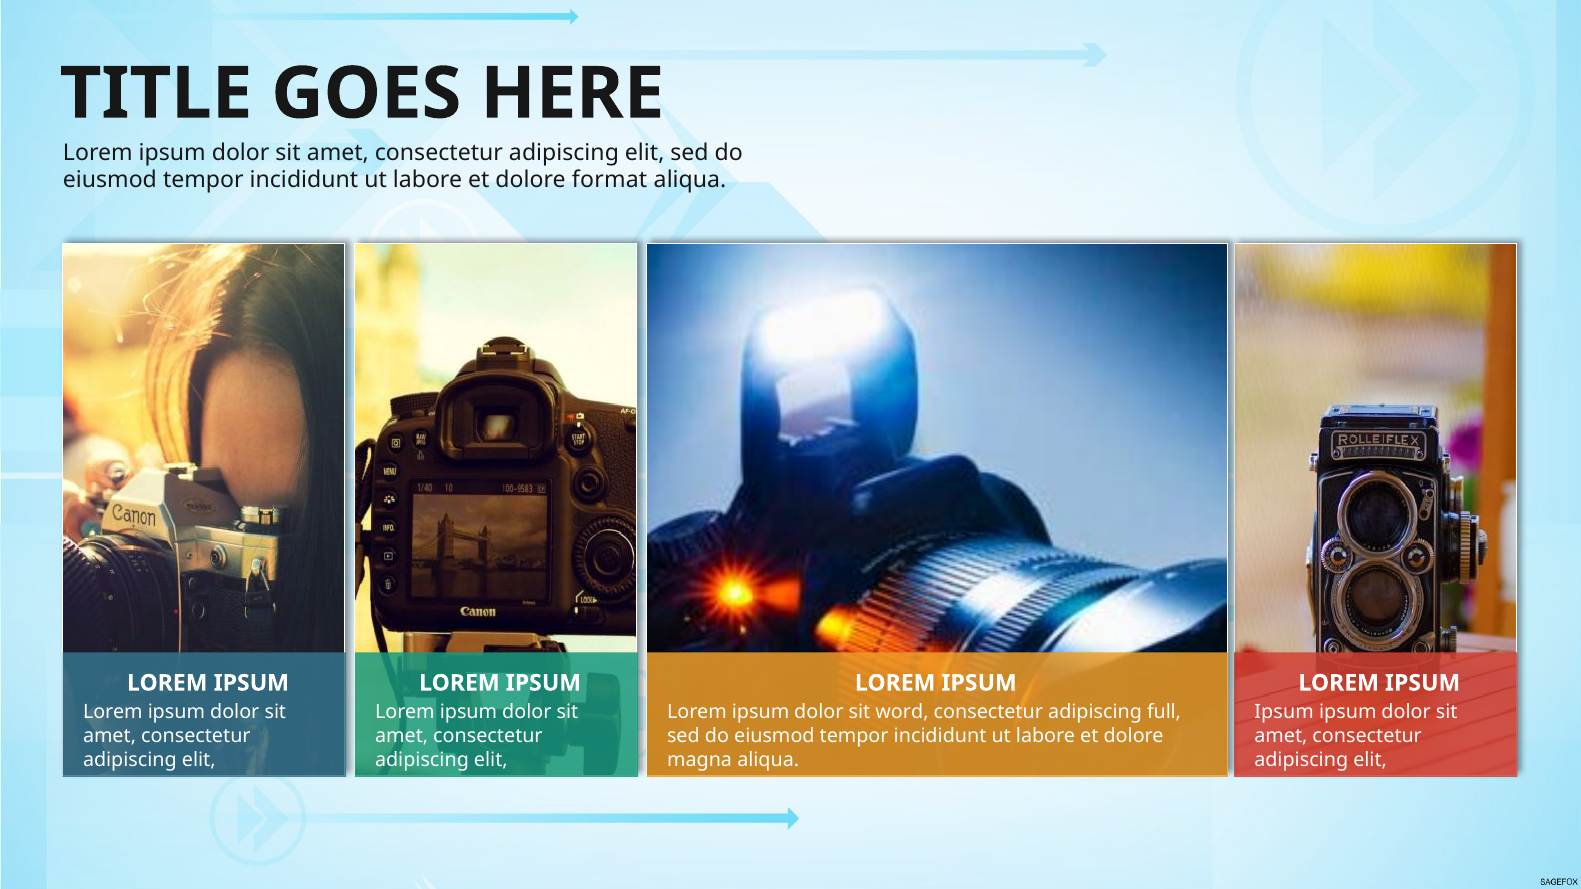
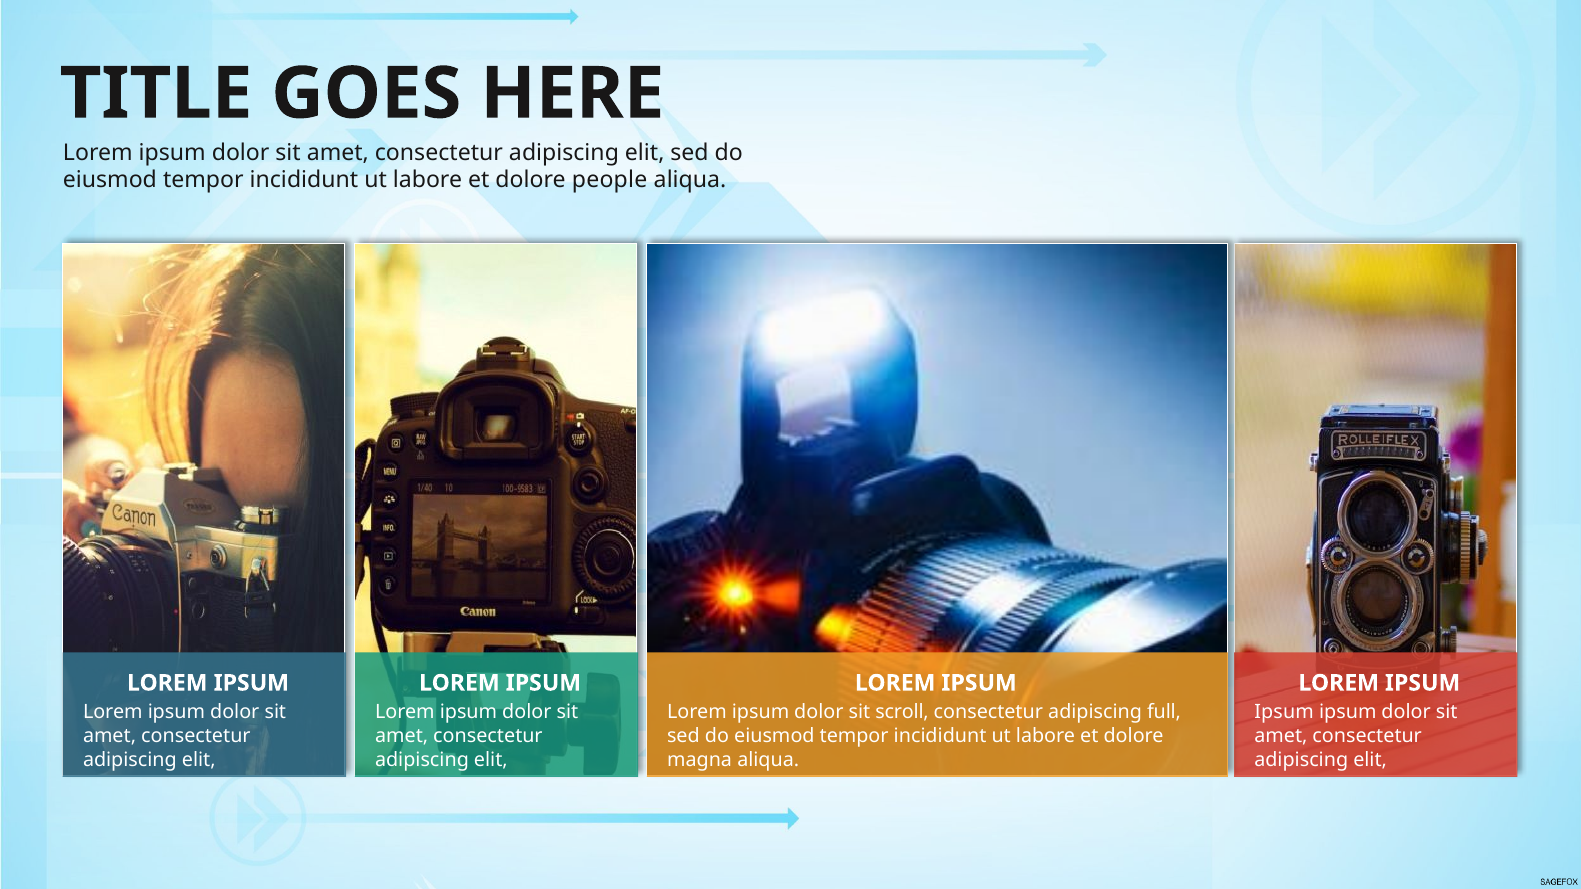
format: format -> people (610, 180)
word: word -> scroll (902, 713)
